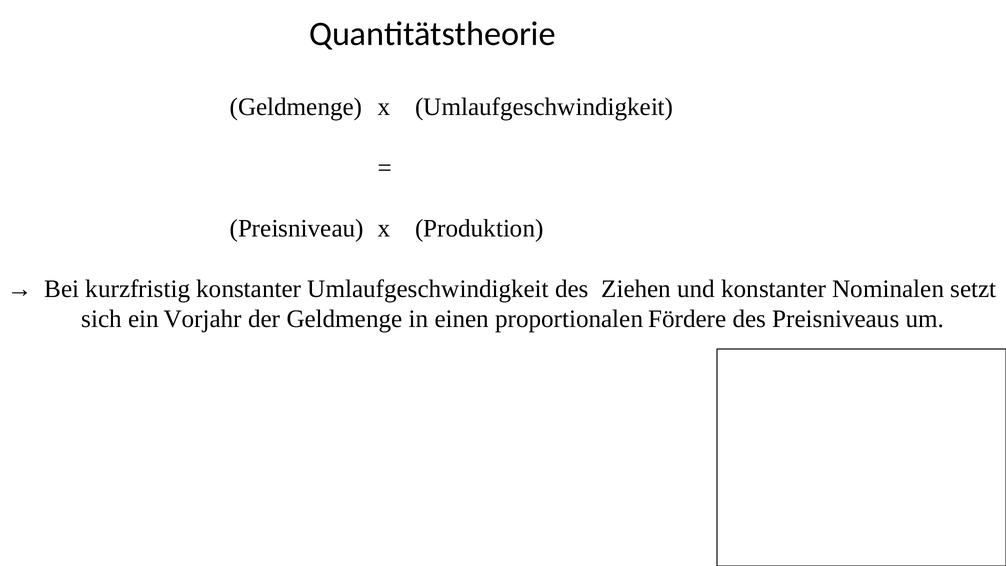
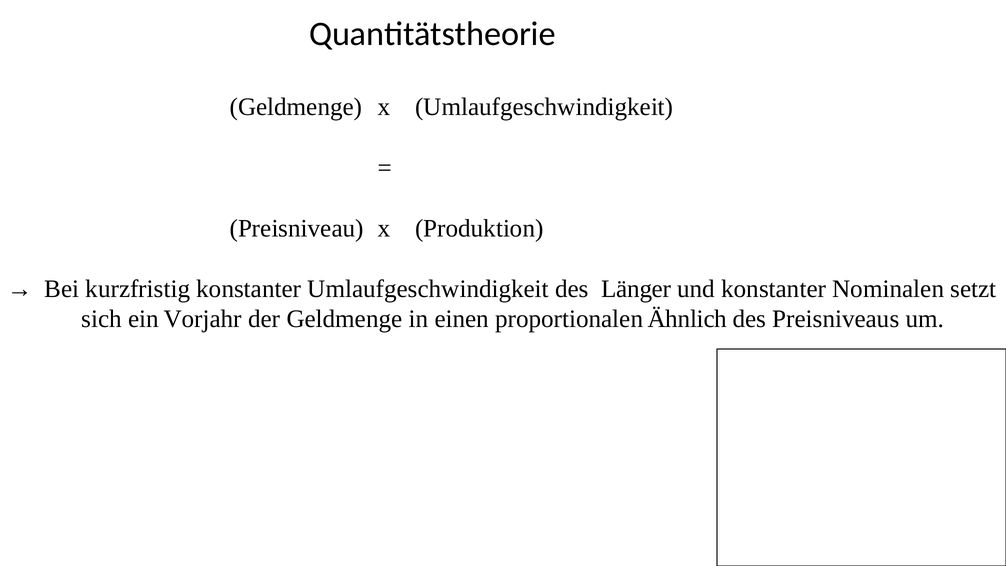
Ziehen: Ziehen -> Länger (636, 289)
Fördere: Fördere -> Ähnlich (687, 319)
